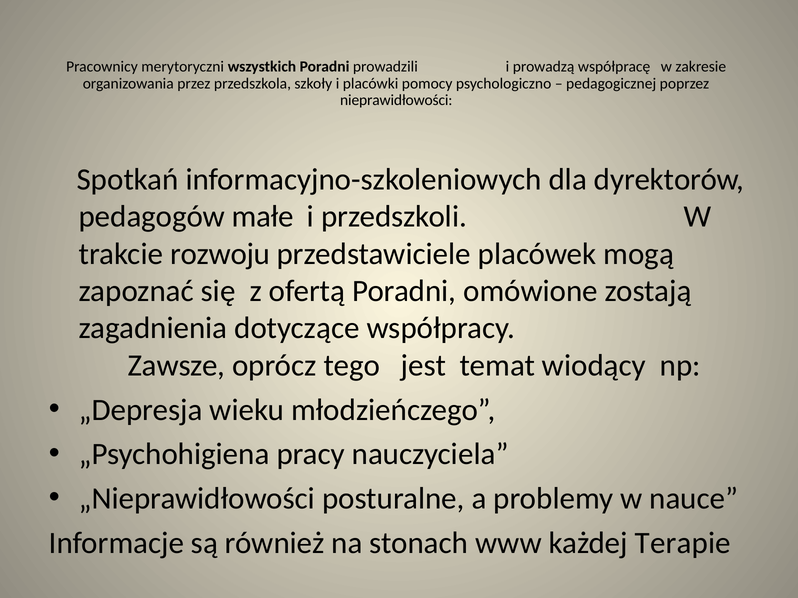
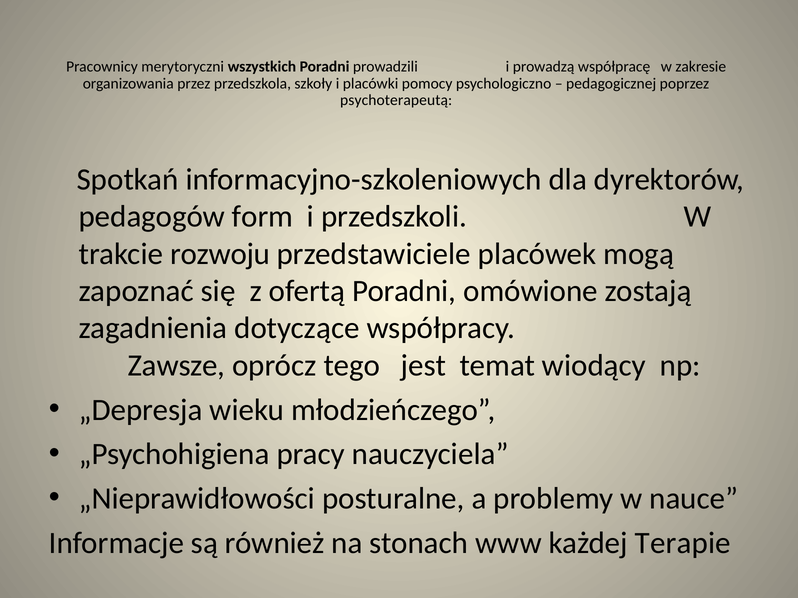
nieprawidłowości: nieprawidłowości -> psychoterapeutą (396, 100)
małe: małe -> form (262, 217)
